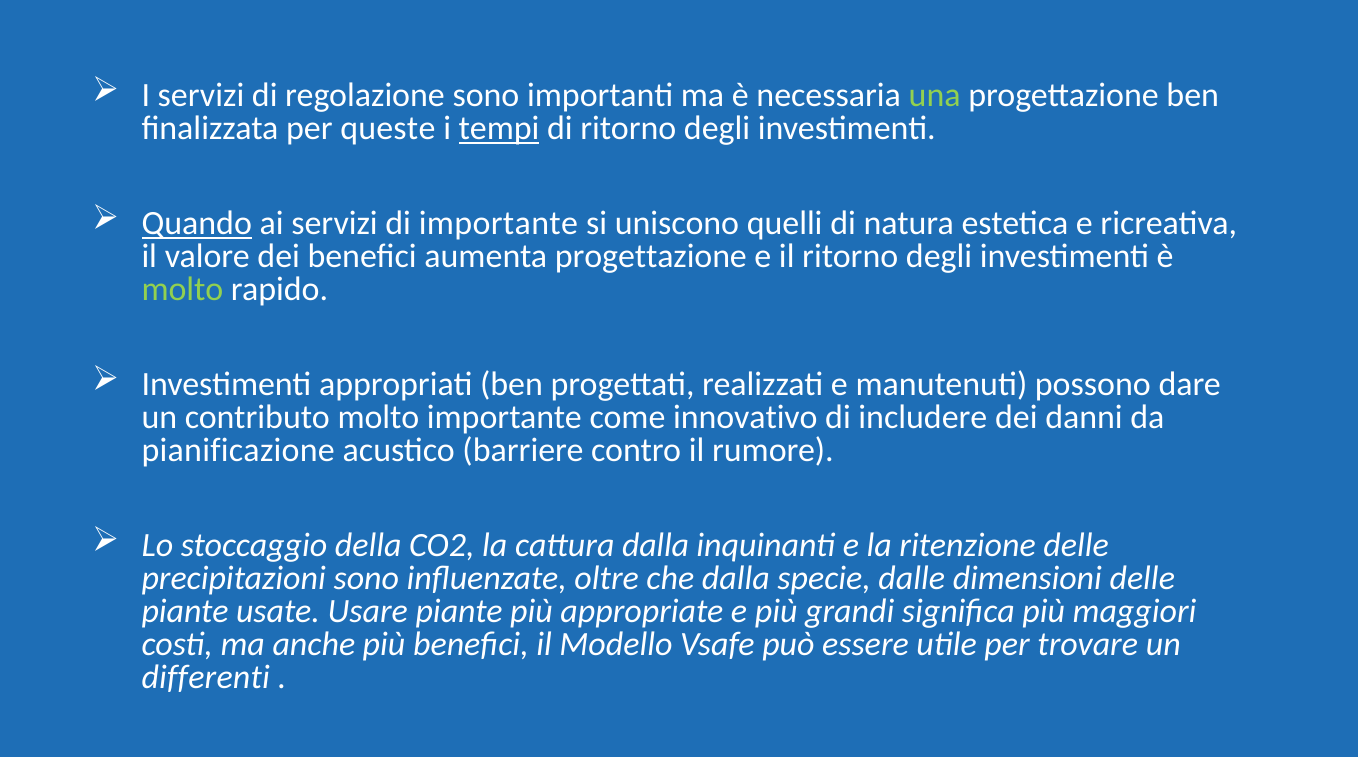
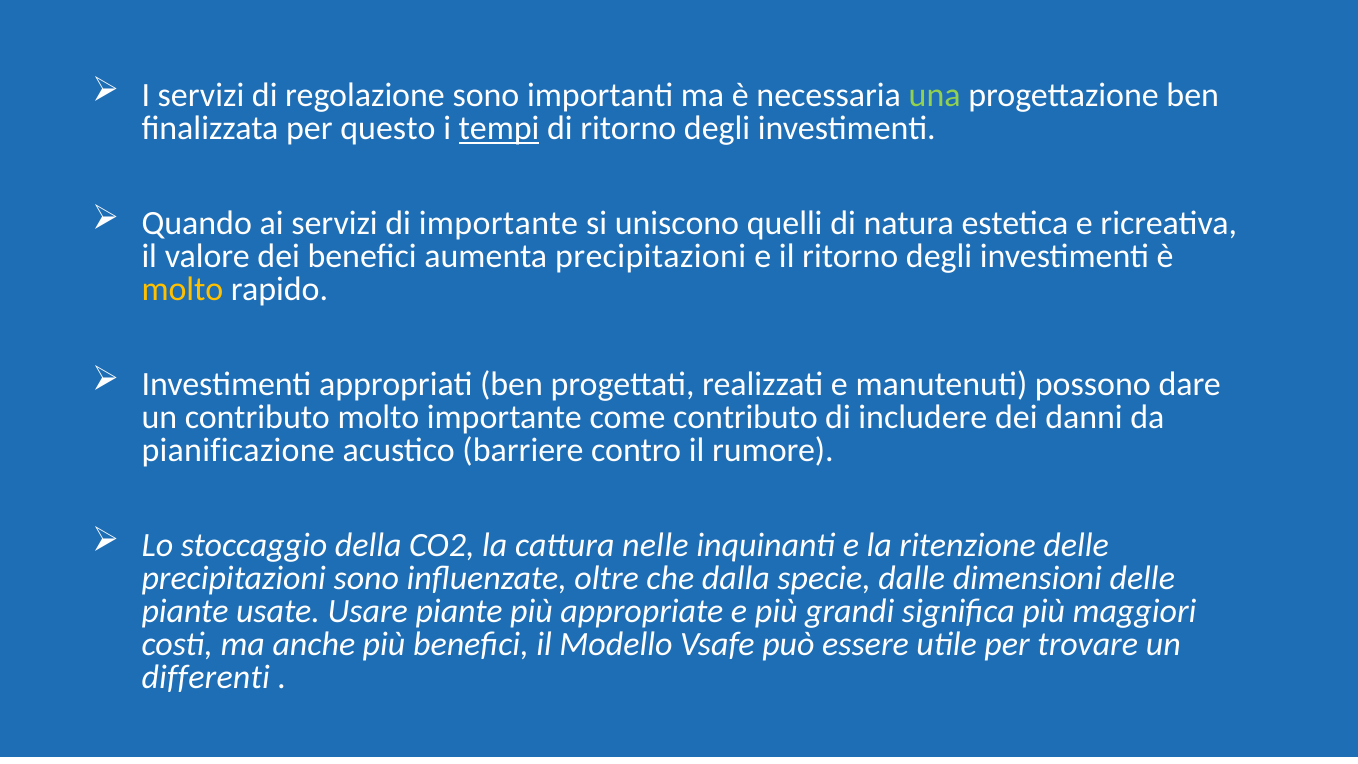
queste: queste -> questo (388, 128)
Quando underline: present -> none (197, 223)
aumenta progettazione: progettazione -> precipitazioni (651, 256)
molto colour: light green -> yellow (182, 289)
come innovativo: innovativo -> contributo (745, 418)
cattura dalla: dalla -> nelle (655, 546)
